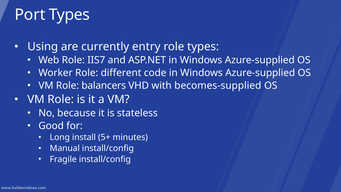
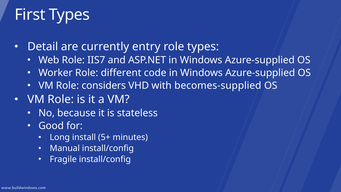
Port: Port -> First (30, 15)
Using: Using -> Detail (43, 47)
balancers: balancers -> considers (104, 86)
